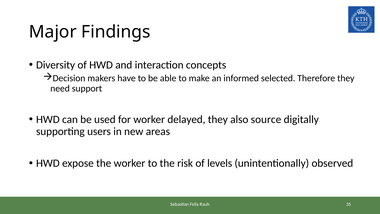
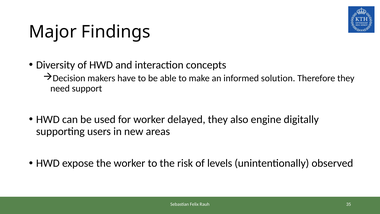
selected: selected -> solution (278, 78)
source: source -> engine (266, 119)
